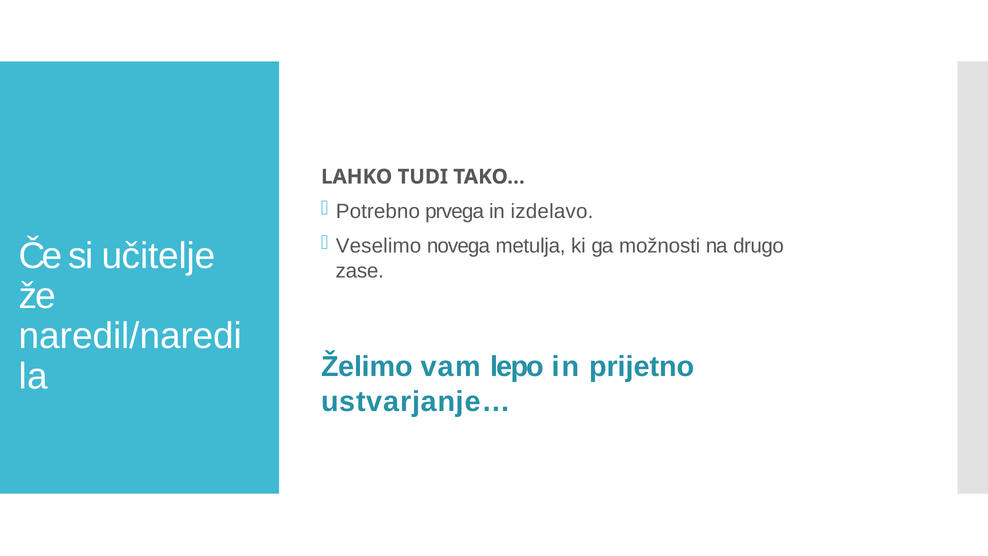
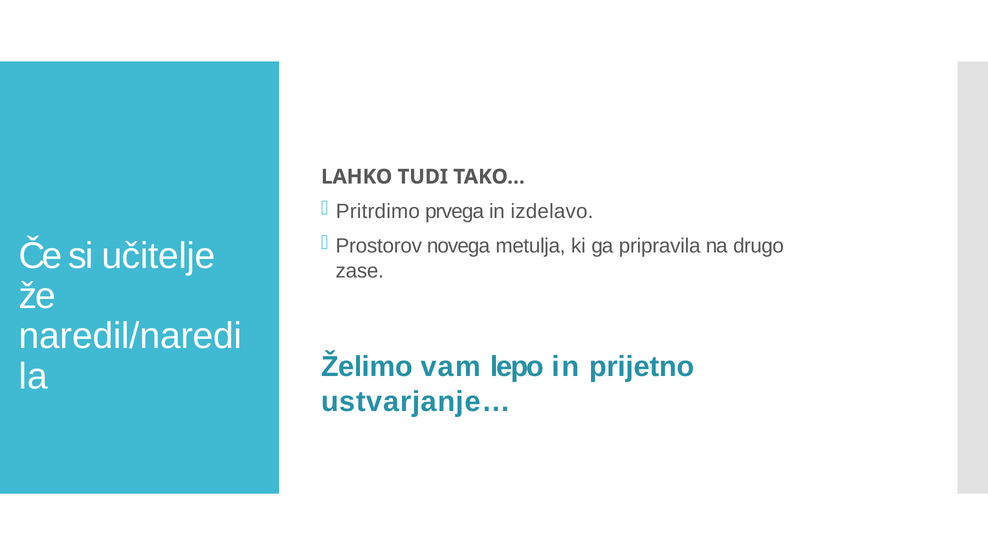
Potrebno: Potrebno -> Pritrdimo (378, 211)
Veselimo: Veselimo -> Prostorov (379, 246)
možnosti: možnosti -> pripravila (660, 246)
